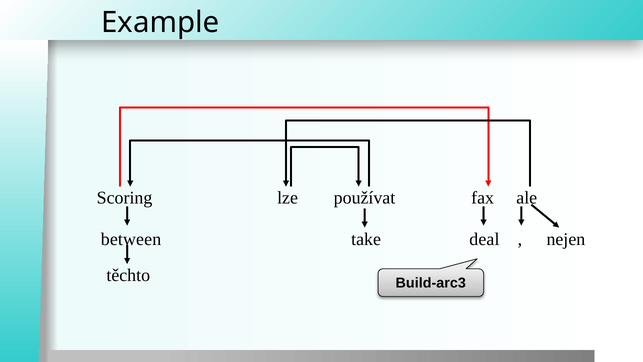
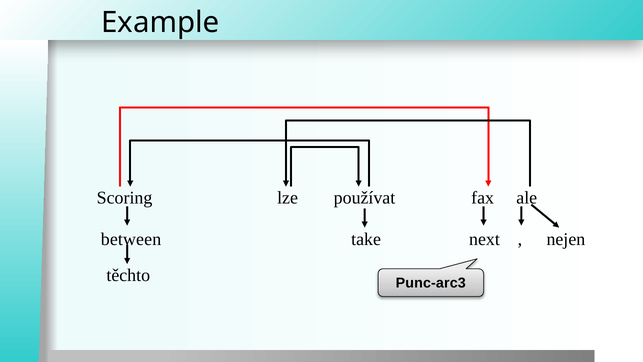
deal: deal -> next (484, 240)
Build-arc3: Build-arc3 -> Punc-arc3 (431, 283)
